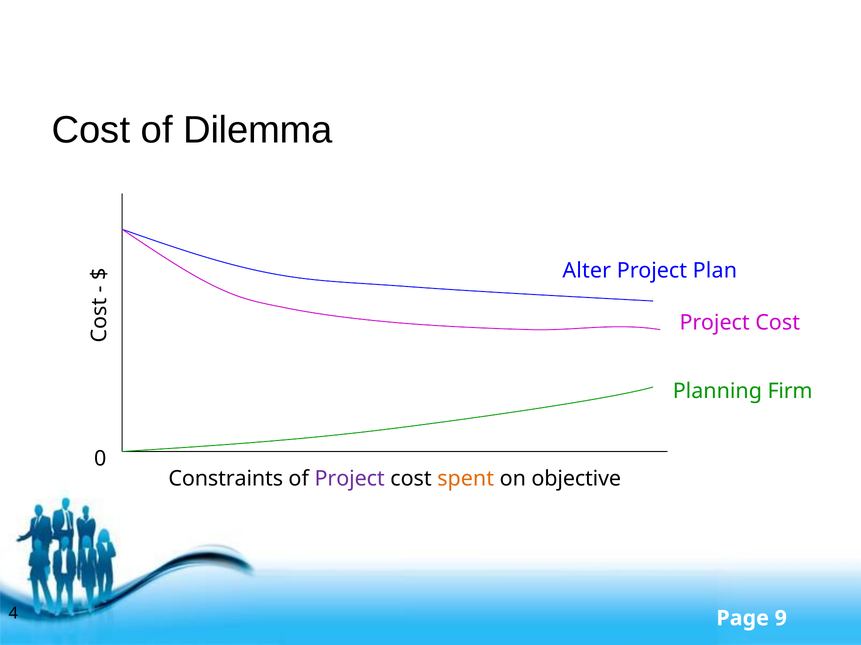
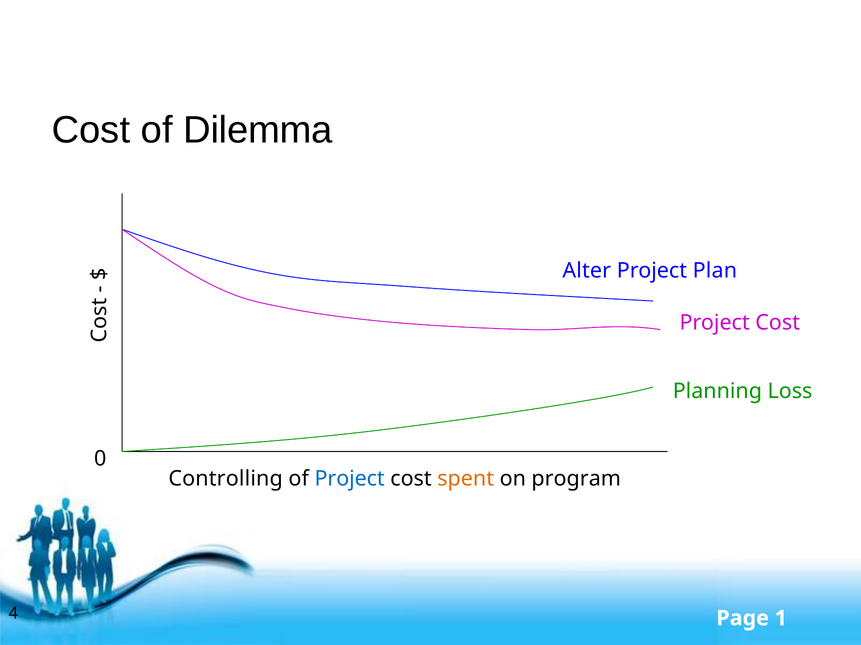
Firm: Firm -> Loss (790, 392)
Constraints: Constraints -> Controlling (226, 479)
Project colour: purple -> blue (350, 479)
objective: objective -> program (576, 479)
9: 9 -> 1 (781, 619)
